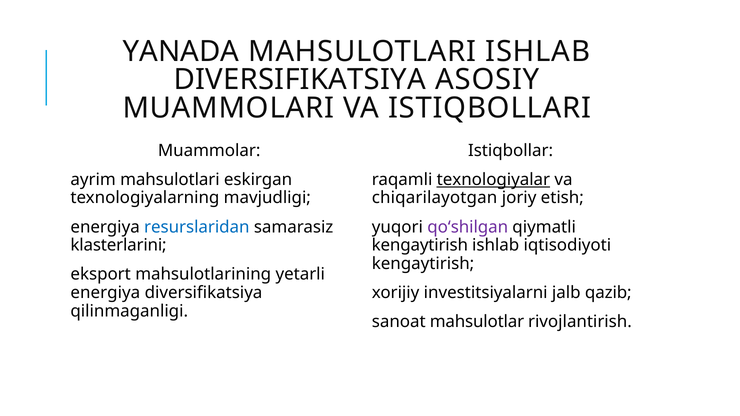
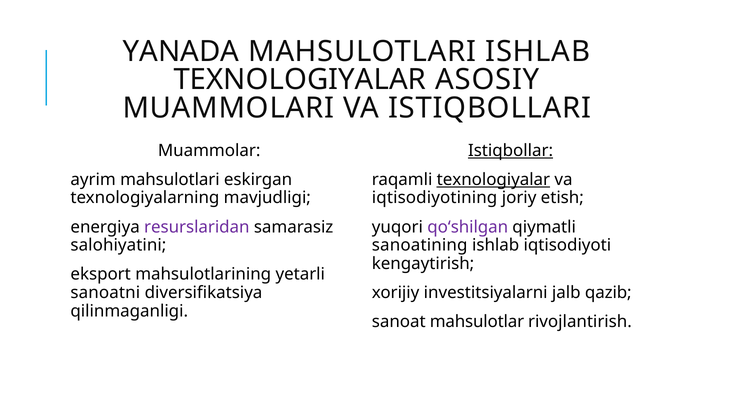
DIVERSIFIKATSIYA: DIVERSIFIKATSIYA -> TEXNOLOGIYALAR (300, 80)
Istiqbollar underline: none -> present (511, 151)
chiqarilayotgan: chiqarilayotgan -> iqtisodiyotining (435, 198)
resurslaridan colour: blue -> purple (197, 227)
klasterlarini: klasterlarini -> salohiyatini (118, 245)
kengaytirish: kengaytirish -> sanoatining (420, 245)
energiya: energiya -> sanoatni (105, 293)
